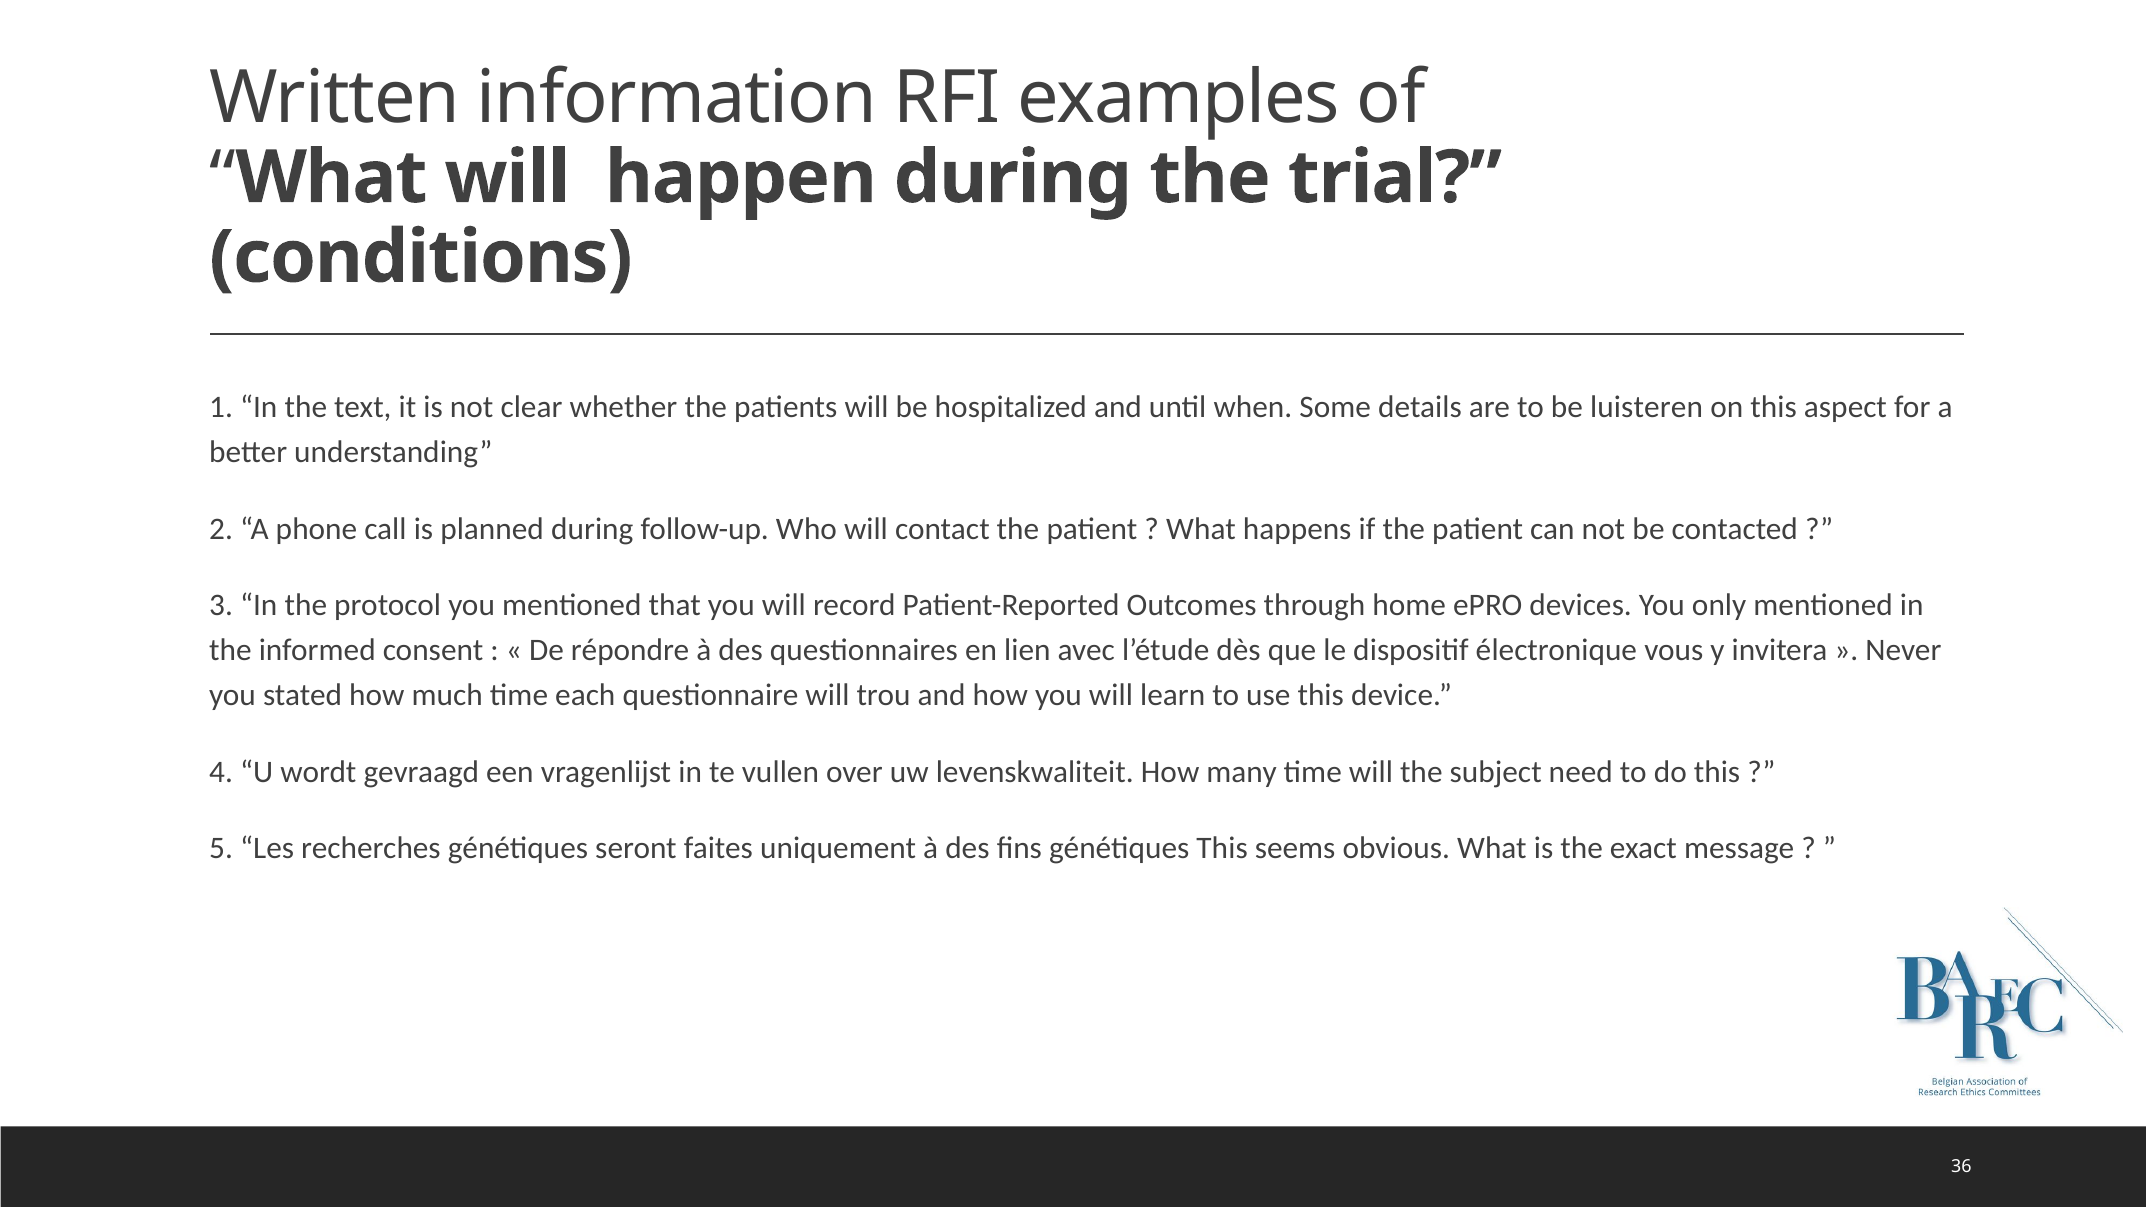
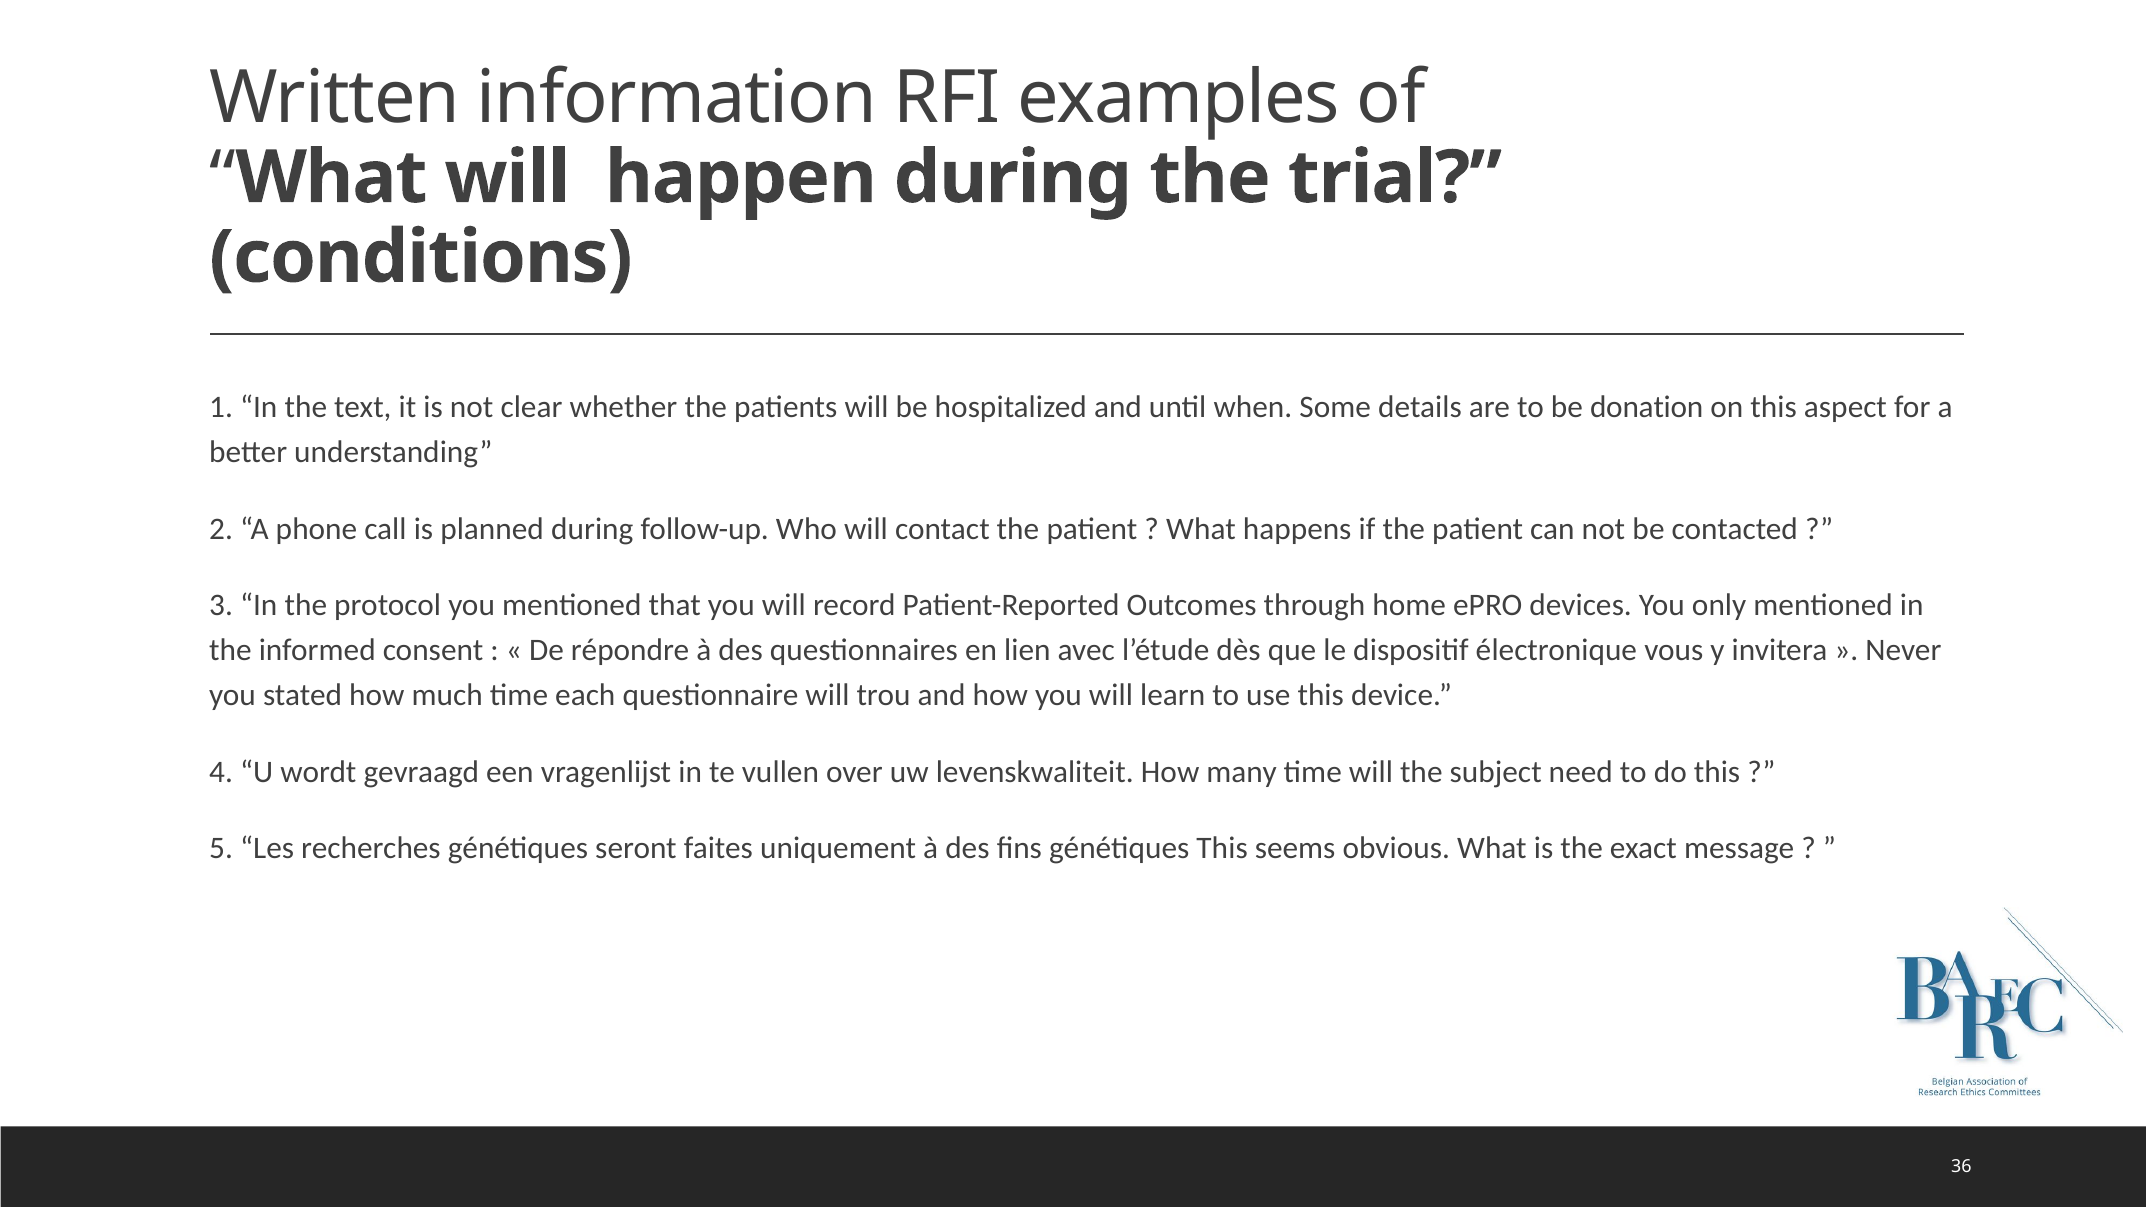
luisteren: luisteren -> donation (1647, 408)
